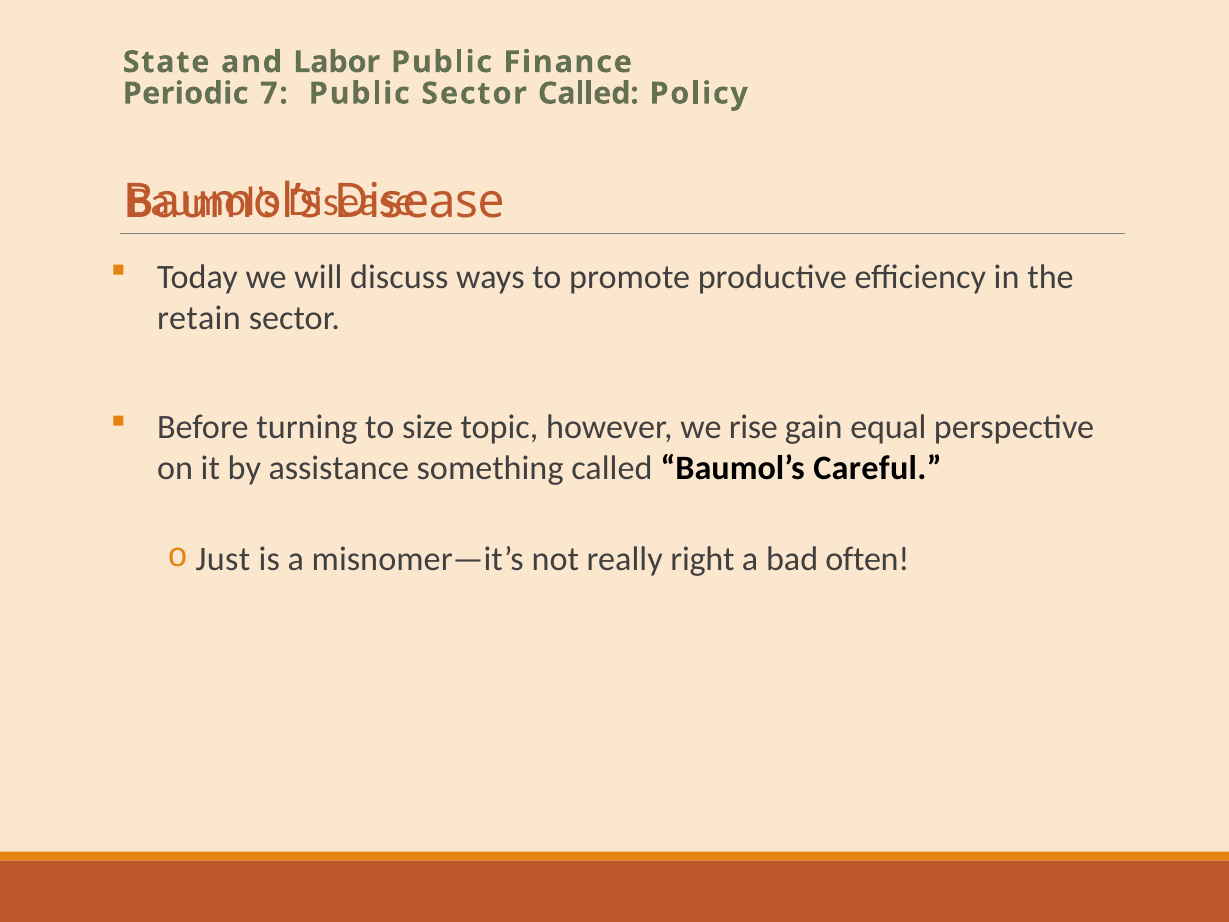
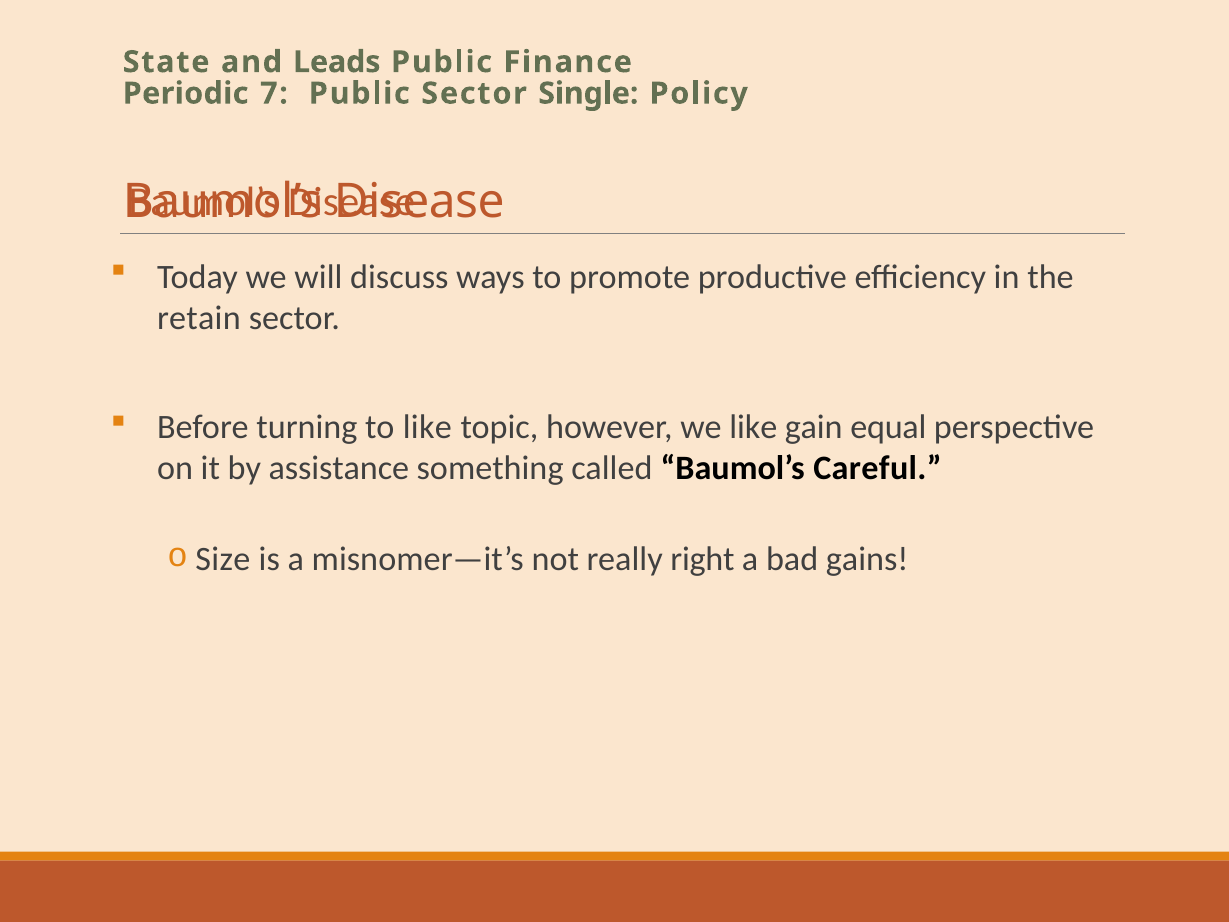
Labor: Labor -> Leads (337, 62)
Sector Called: Called -> Single (588, 93)
to size: size -> like (427, 427)
we rise: rise -> like (753, 427)
Just: Just -> Size (223, 559)
often: often -> gains (867, 559)
